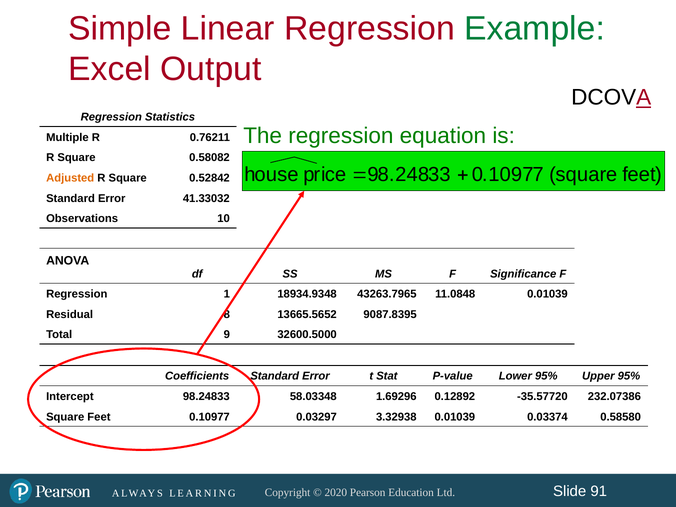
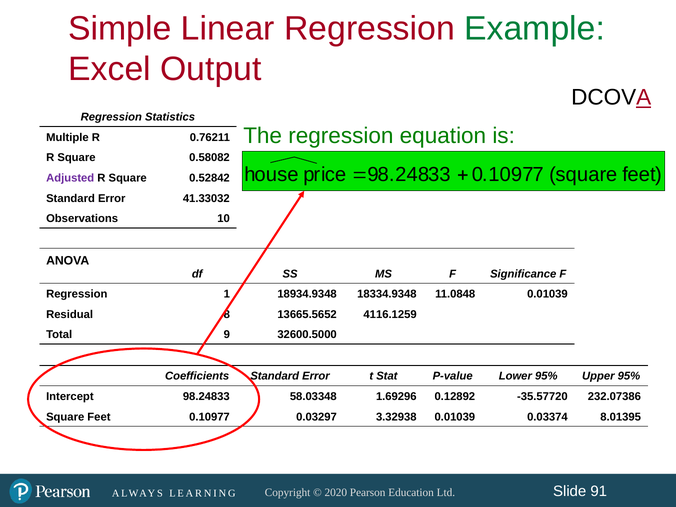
Adjusted colour: orange -> purple (70, 178)
43263.7965: 43263.7965 -> 18334.9348 (387, 294)
9087.8395: 9087.8395 -> 4116.1259 (390, 314)
0.58580: 0.58580 -> 8.01395 (621, 417)
